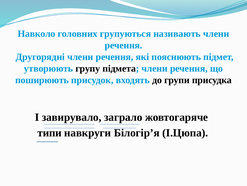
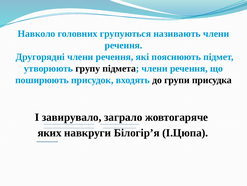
типи: типи -> яких (50, 132)
